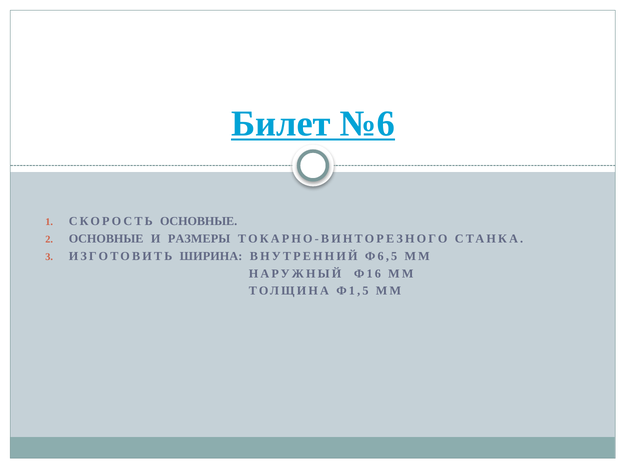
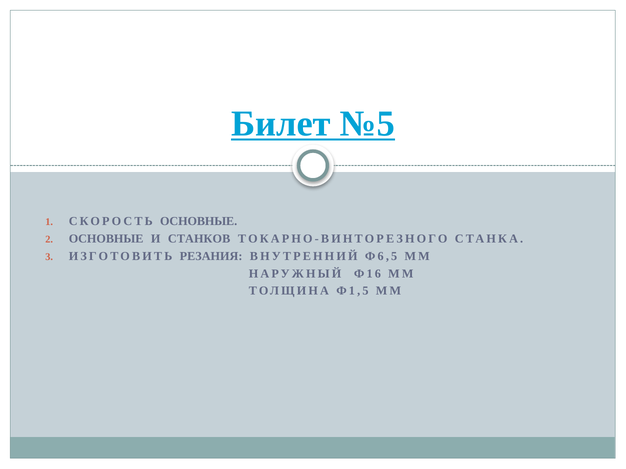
№6: №6 -> №5 (367, 124)
РАЗМЕРЫ: РАЗМЕРЫ -> СТАНКОВ (199, 239)
ШИРИНА: ШИРИНА -> РЕЗАНИЯ (211, 256)
